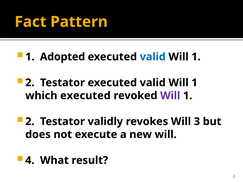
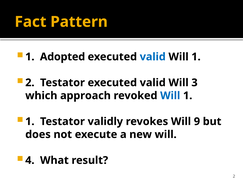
1: 1 -> 3 (195, 83)
which executed: executed -> approach (85, 96)
Will colour: purple -> blue (170, 96)
2: 2 -> 1 (30, 122)
3: 3 -> 9 (197, 122)
